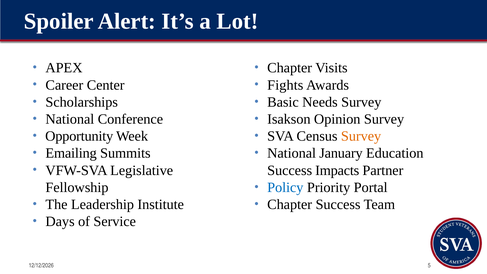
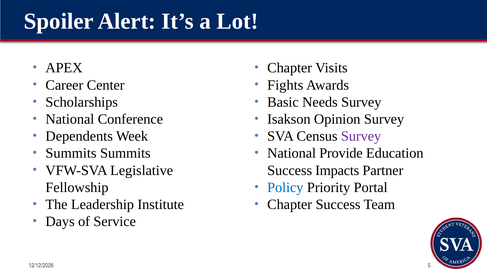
Opportunity: Opportunity -> Dependents (79, 136)
Survey colour: orange -> purple (361, 136)
Emailing: Emailing -> Summits (71, 153)
January: January -> Provide (341, 153)
